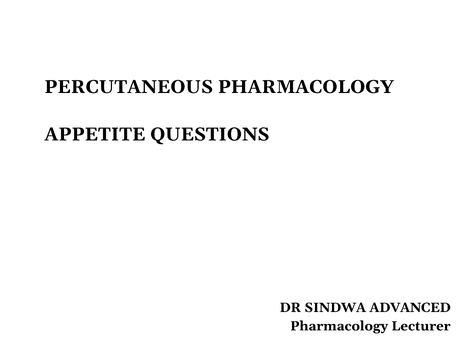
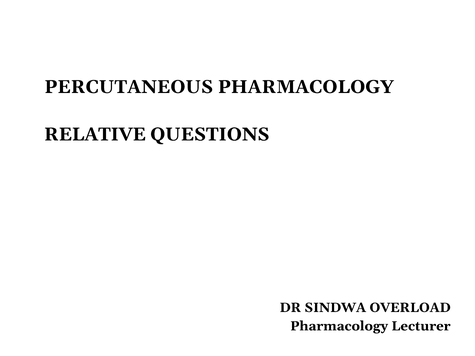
APPETITE: APPETITE -> RELATIVE (95, 134)
ADVANCED: ADVANCED -> OVERLOAD (410, 308)
